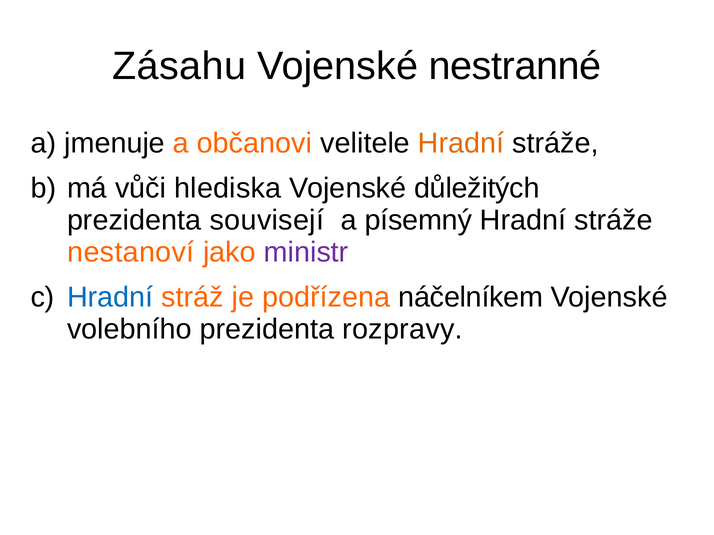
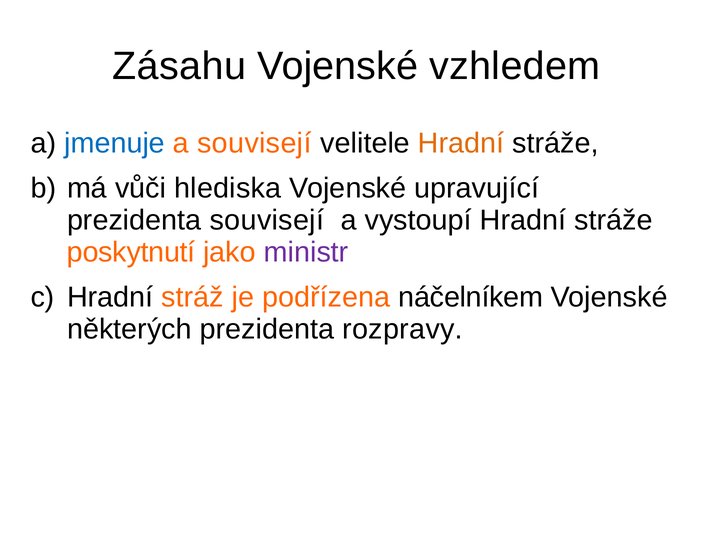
nestranné: nestranné -> vzhledem (515, 66)
jmenuje colour: black -> blue (115, 143)
a občanovi: občanovi -> souvisejí (254, 143)
důležitých: důležitých -> upravující (477, 188)
písemný: písemný -> vystoupí (418, 221)
nestanoví: nestanoví -> poskytnutí (131, 253)
Hradní colour: blue -> black (110, 298)
volebního: volebního -> některých (129, 330)
